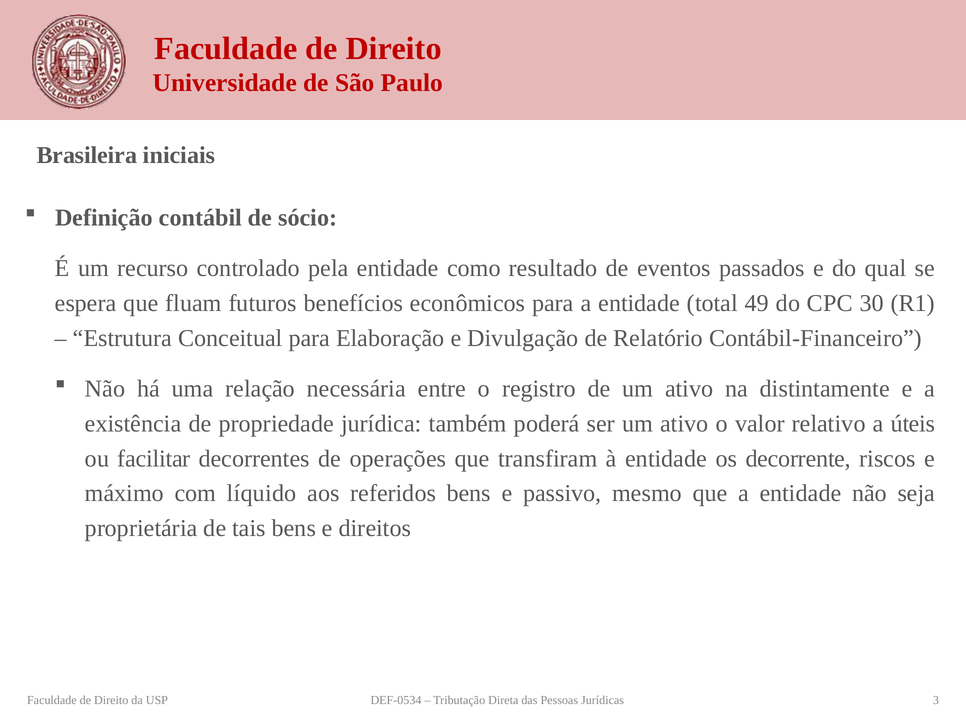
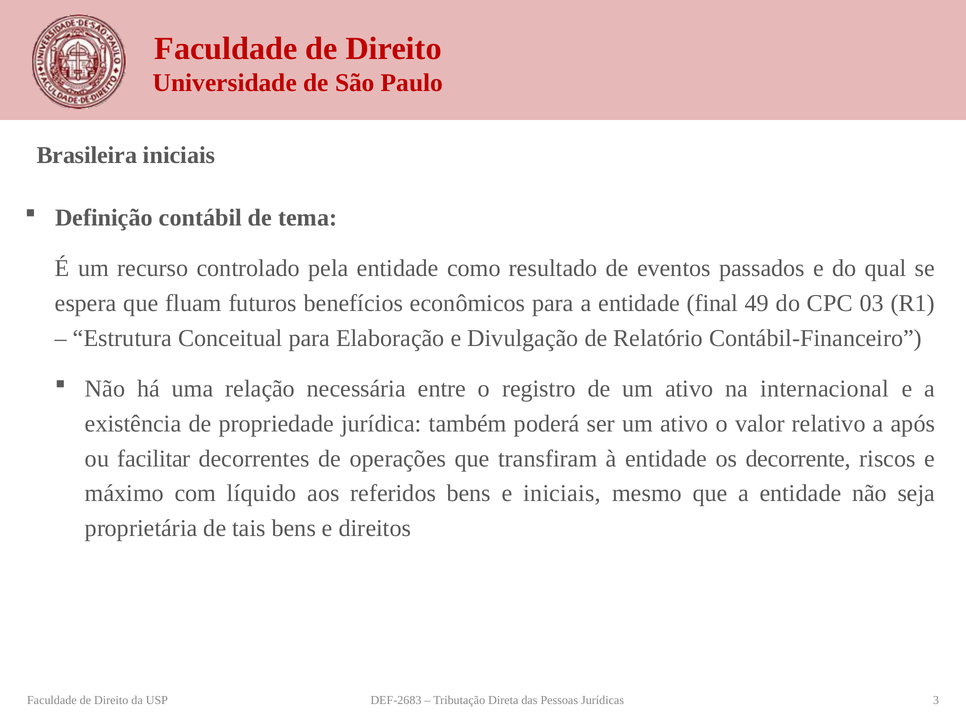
sócio: sócio -> tema (308, 217)
total: total -> final (713, 303)
30: 30 -> 03 (872, 303)
distintamente: distintamente -> internacional (825, 389)
úteis: úteis -> após (913, 423)
e passivo: passivo -> iniciais (562, 493)
DEF-0534: DEF-0534 -> DEF-2683 (396, 700)
